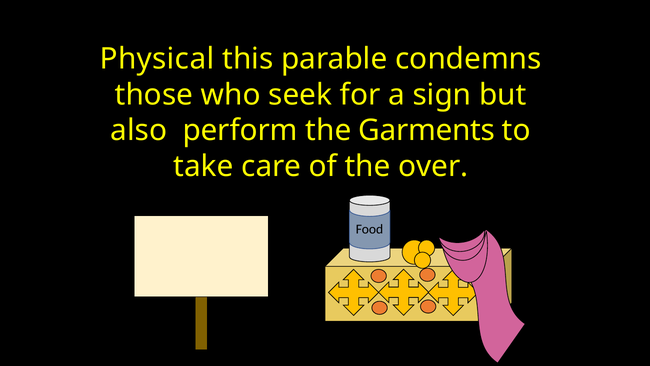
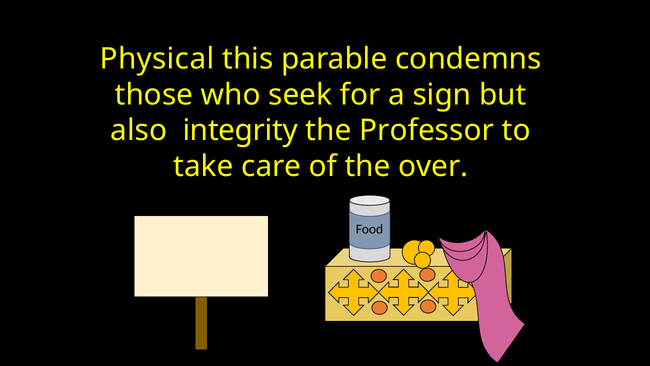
perform: perform -> integrity (240, 130)
Garments: Garments -> Professor (427, 130)
